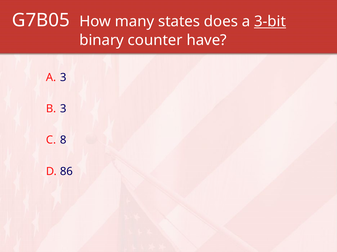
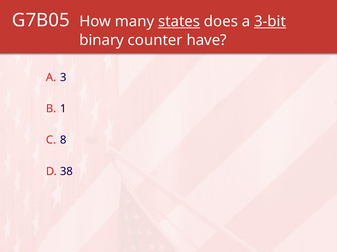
states underline: none -> present (179, 22)
3: 3 -> 1 (63, 109)
86: 86 -> 38 (66, 172)
